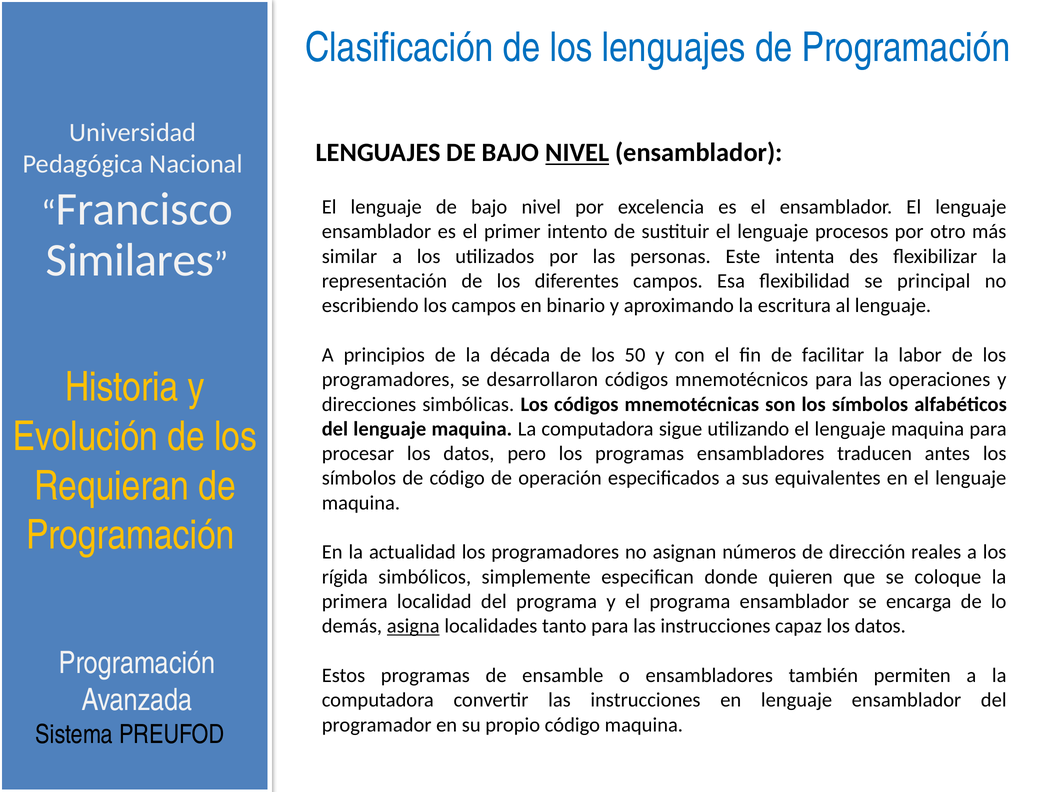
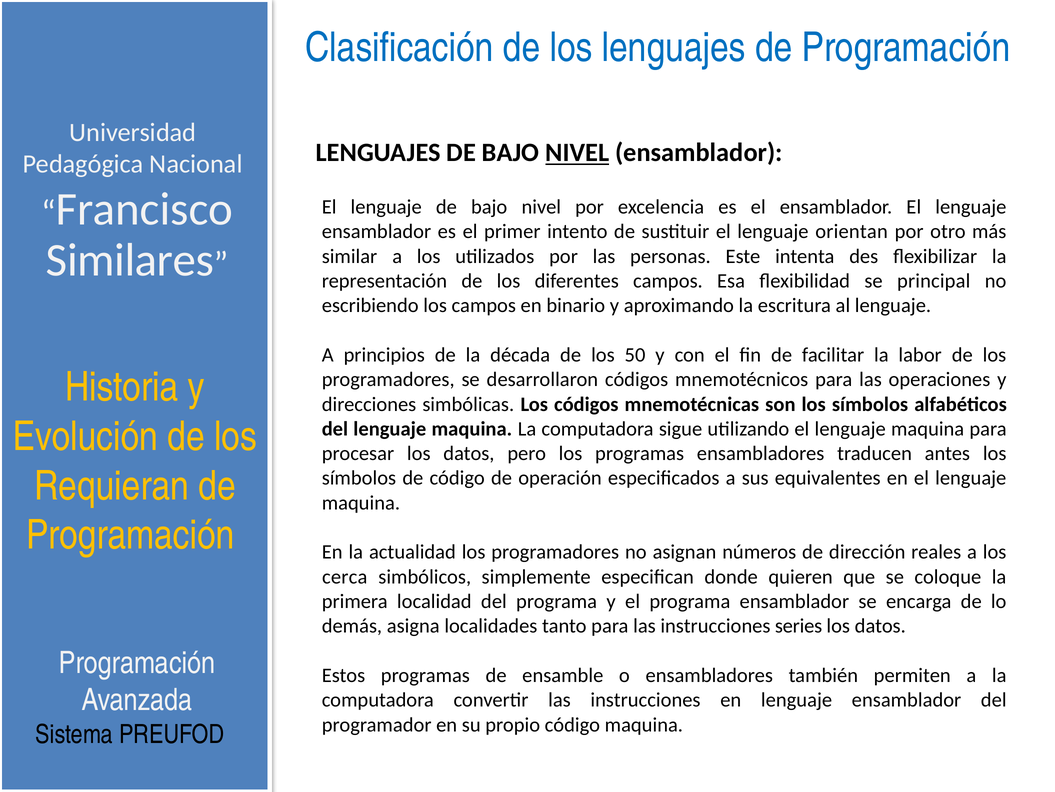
procesos: procesos -> orientan (852, 231)
rígida: rígida -> cerca (345, 576)
asigna underline: present -> none (413, 626)
capaz: capaz -> series (799, 626)
